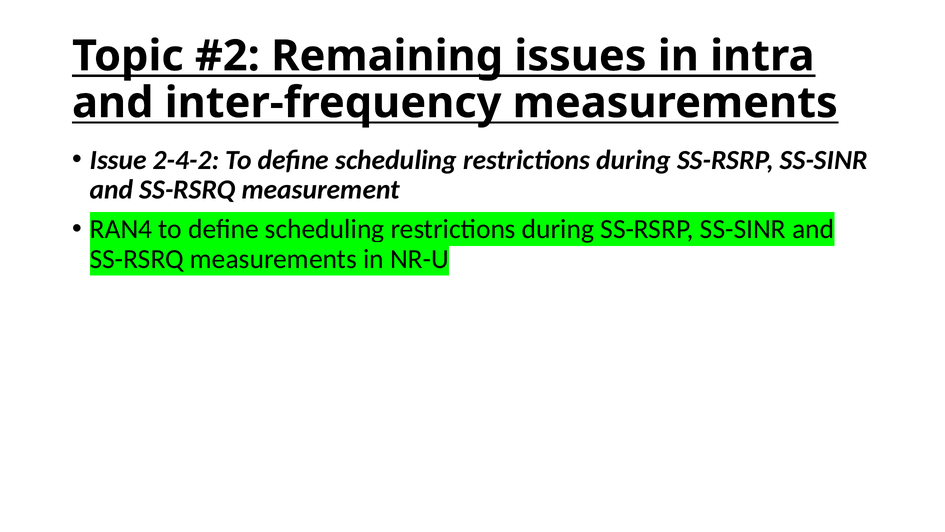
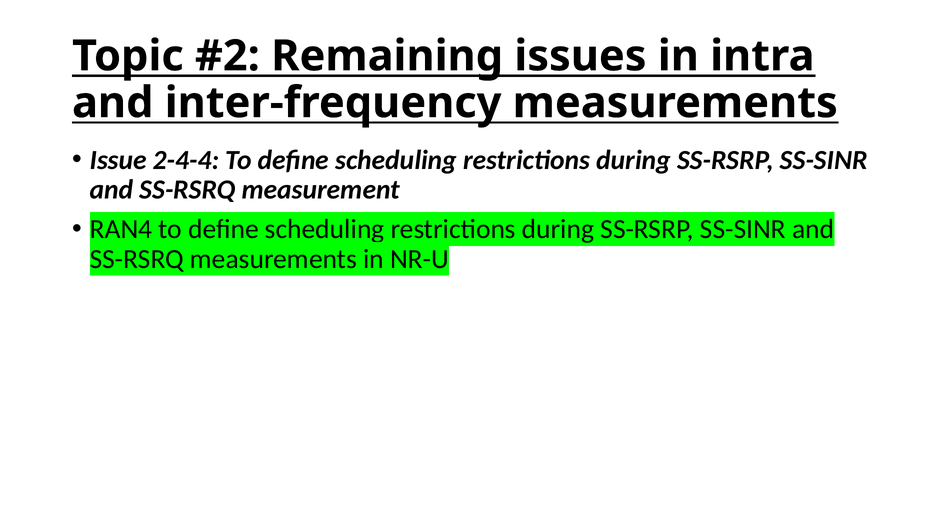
2-4-2: 2-4-2 -> 2-4-4 (186, 160)
